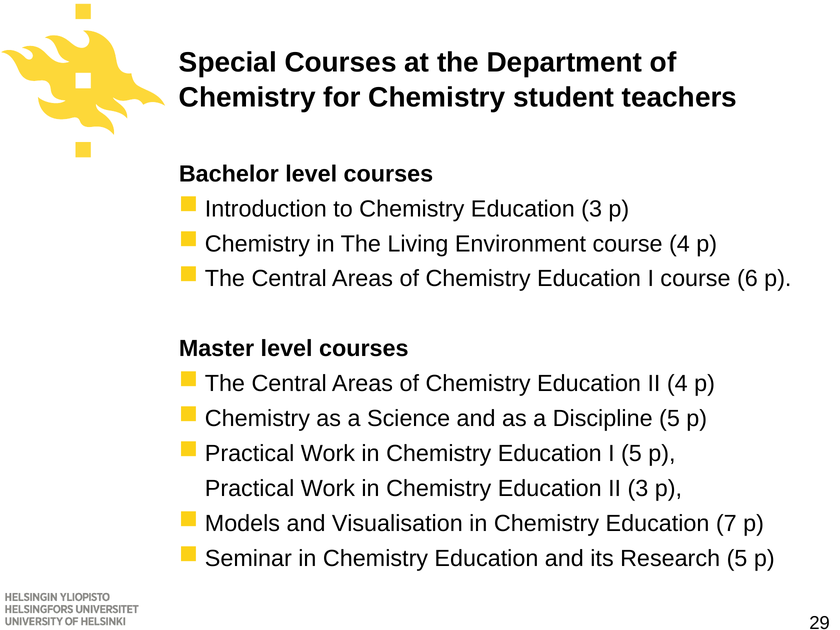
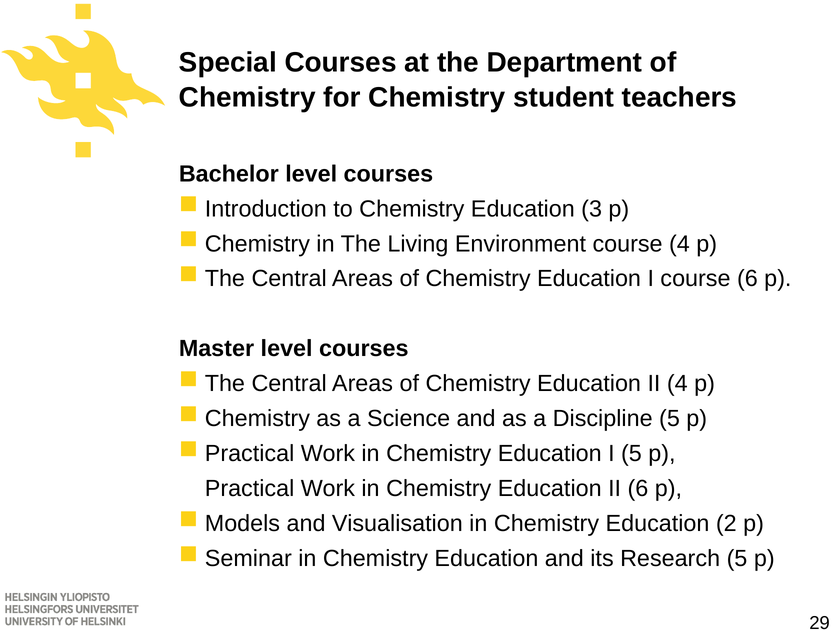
II 3: 3 -> 6 (638, 489)
7: 7 -> 2 (726, 524)
